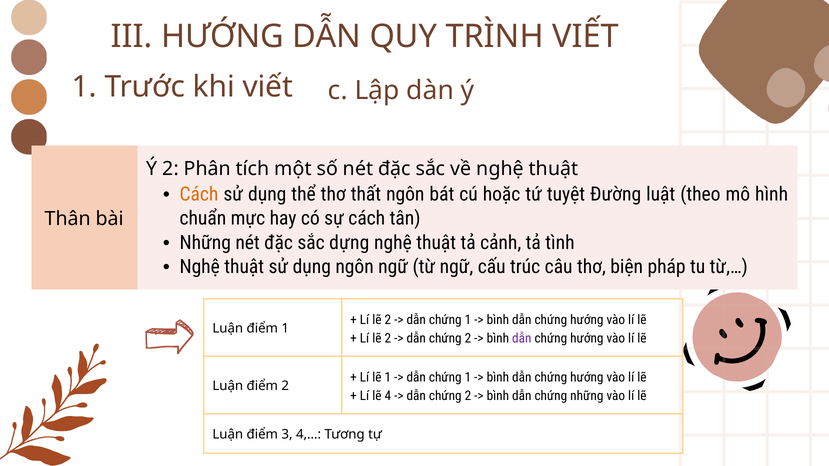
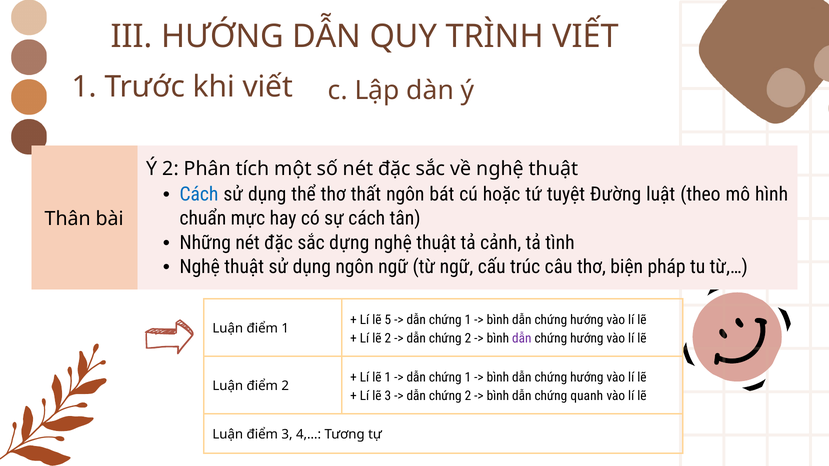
Cách colour: orange -> blue (199, 194)
2: 2 -> 5 (388, 320)
lẽ 4: 4 -> 3 (388, 396)
chứng những: những -> quanh (587, 396)
